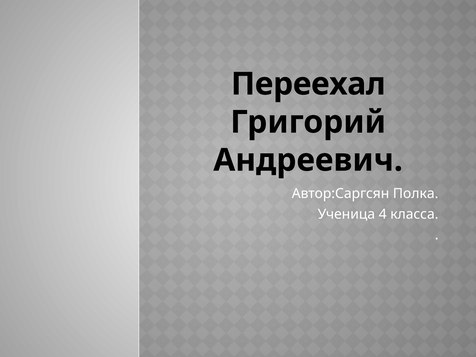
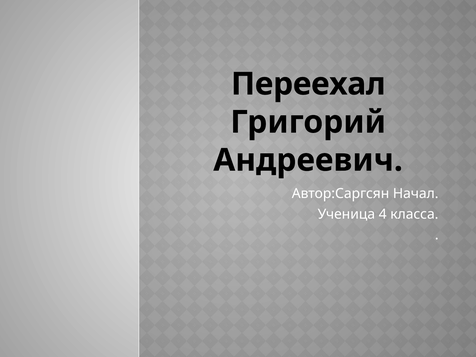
Полка: Полка -> Начал (416, 194)
